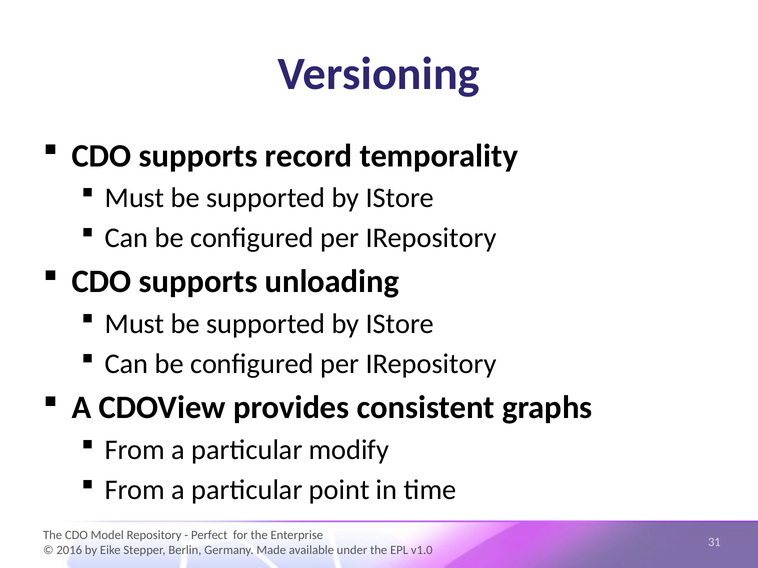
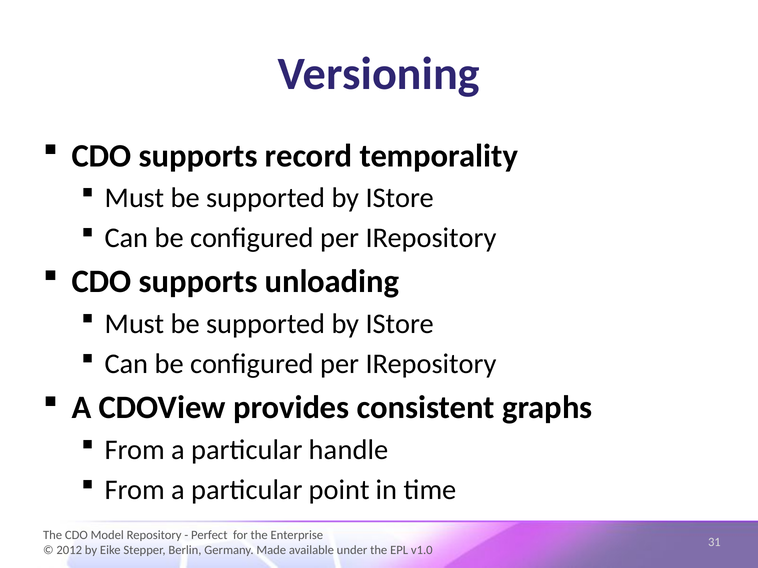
modify: modify -> handle (349, 450)
2016: 2016 -> 2012 (69, 551)
